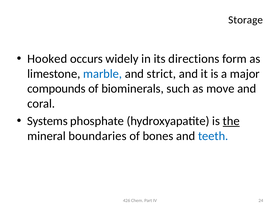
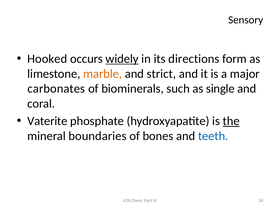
Storage: Storage -> Sensory (246, 20)
widely underline: none -> present (122, 59)
marble colour: blue -> orange (103, 74)
compounds: compounds -> carbonates (56, 89)
move: move -> single (220, 89)
Systems: Systems -> Vaterite (47, 121)
